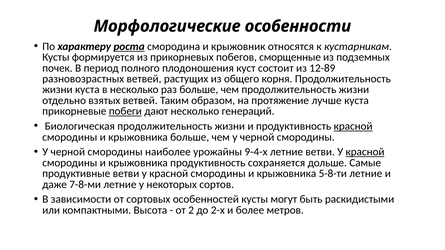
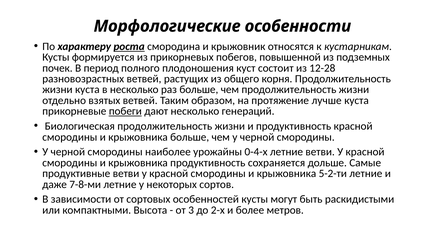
сморщенные: сморщенные -> повышенной (290, 57)
12-89: 12-89 -> 12-28 (322, 68)
красной underline: present -> none (353, 126)
9-4-х: 9-4-х -> 0-4-х (256, 152)
красной underline: present -> none (365, 152)
5-8-ти: 5-8-ти -> 5-2-ти (333, 174)
2: 2 -> 3 (191, 210)
